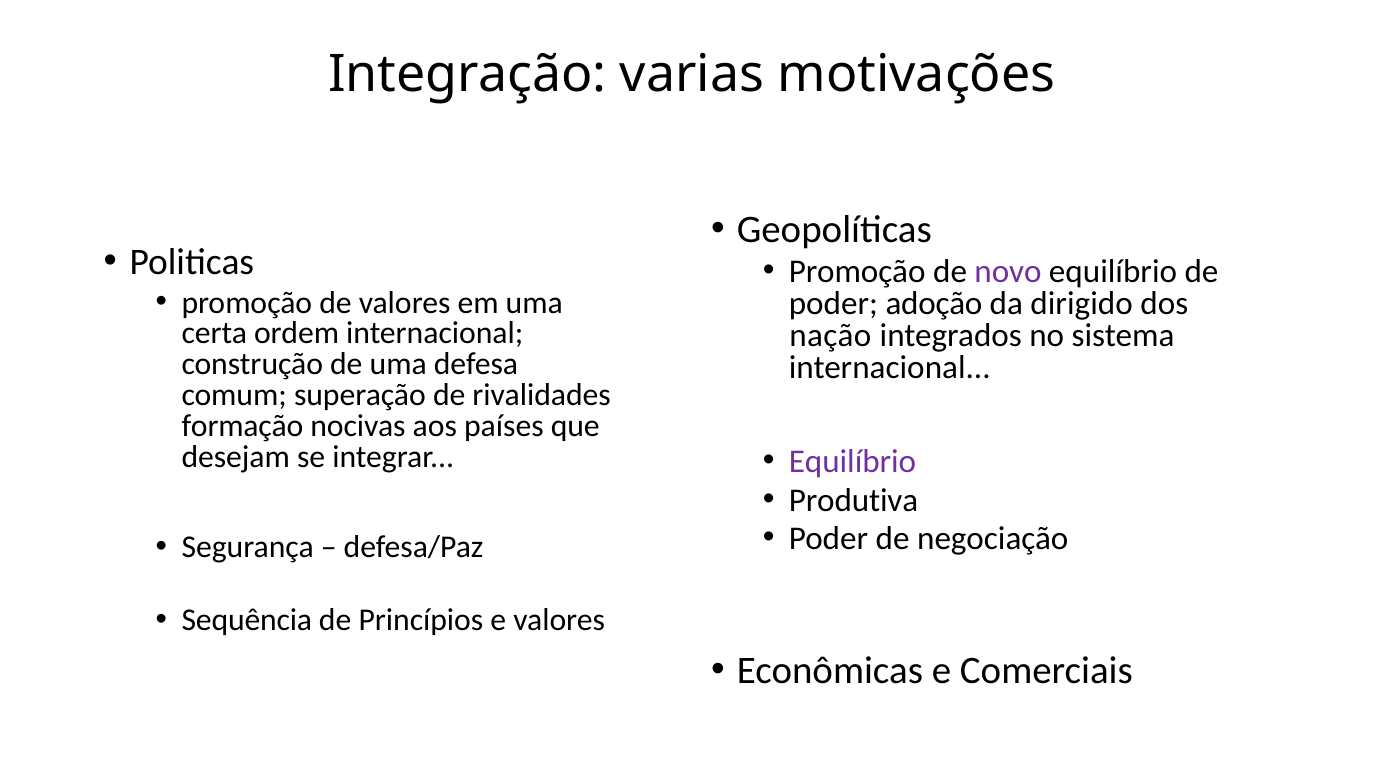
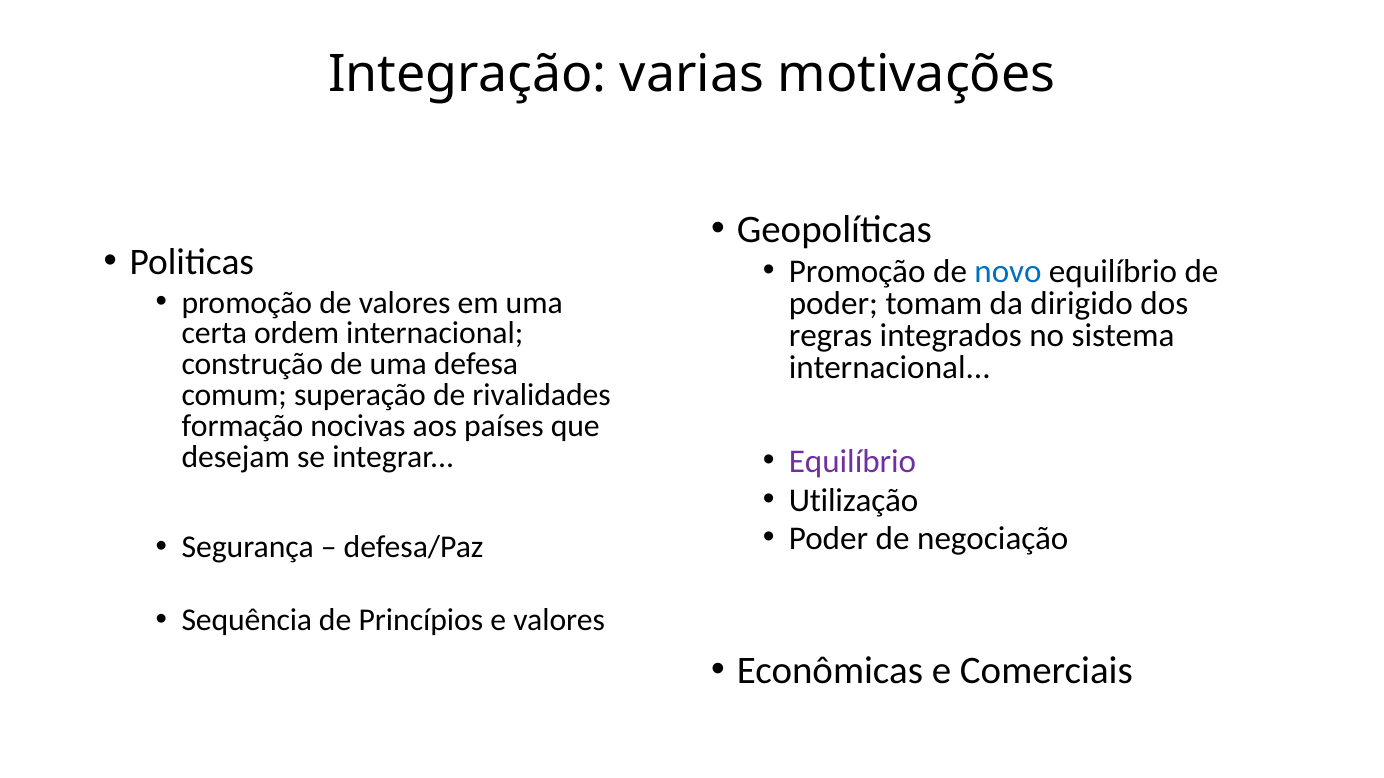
novo colour: purple -> blue (1008, 272)
adoção: adoção -> tomam (934, 304)
nação: nação -> regras (831, 336)
Produtiva: Produtiva -> Utilização (854, 501)
